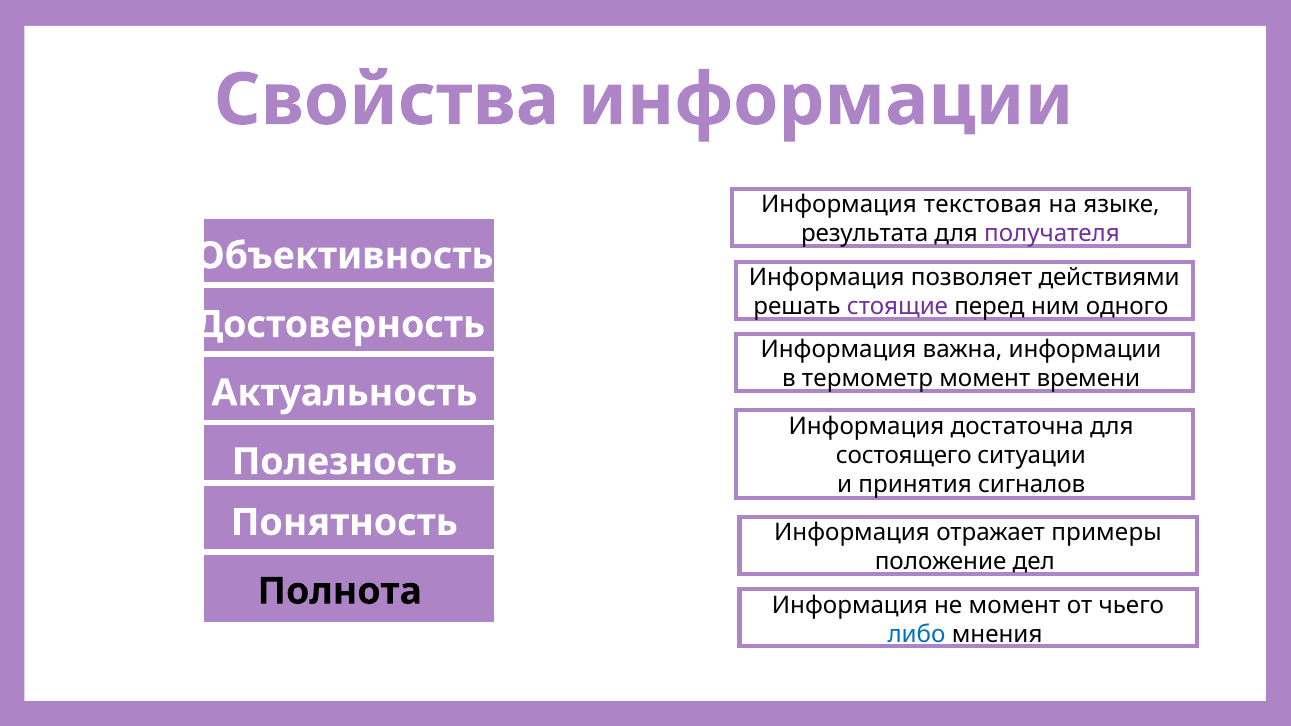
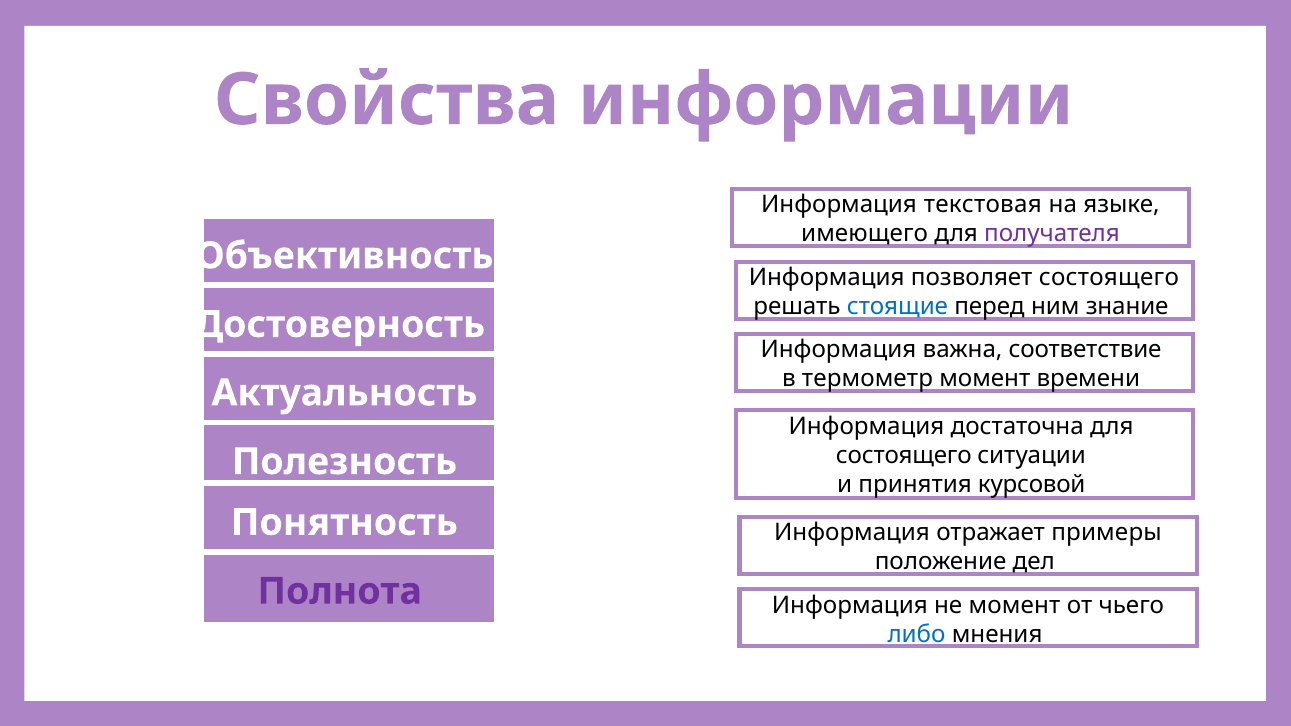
результата: результата -> имеющего (865, 234)
позволяет действиями: действиями -> состоящего (1109, 277)
стоящие colour: purple -> blue (897, 306)
одного: одного -> знание (1127, 306)
важна информации: информации -> соответствие (1085, 350)
сигналов: сигналов -> курсовой (1032, 485)
Полнота colour: black -> purple (340, 591)
